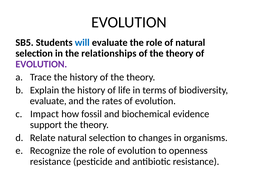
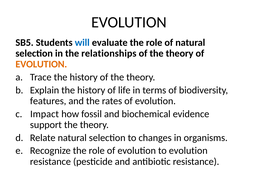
EVOLUTION colour: purple -> orange (41, 64)
evaluate: evaluate -> features (48, 101)
to openness: openness -> evolution (188, 150)
